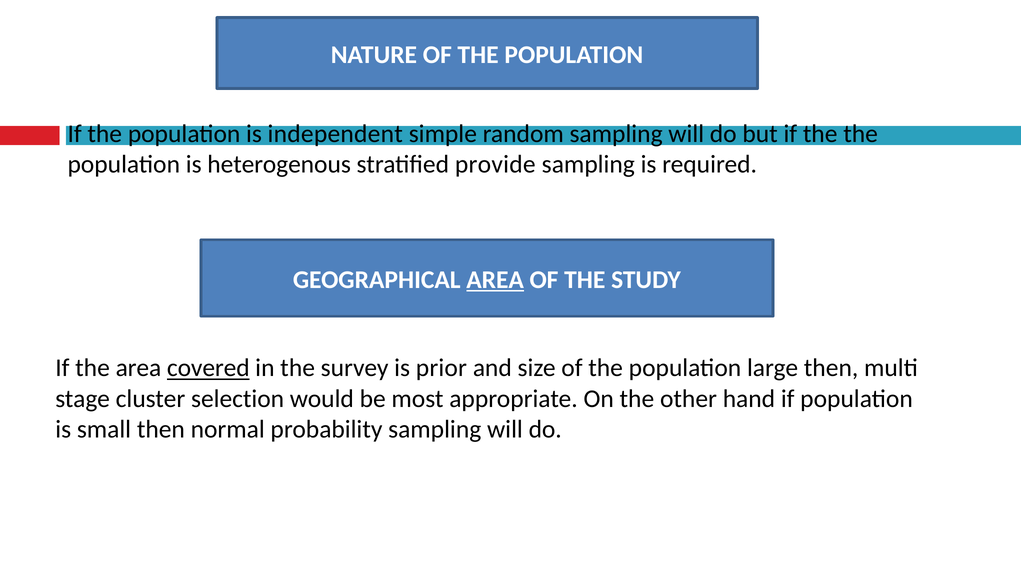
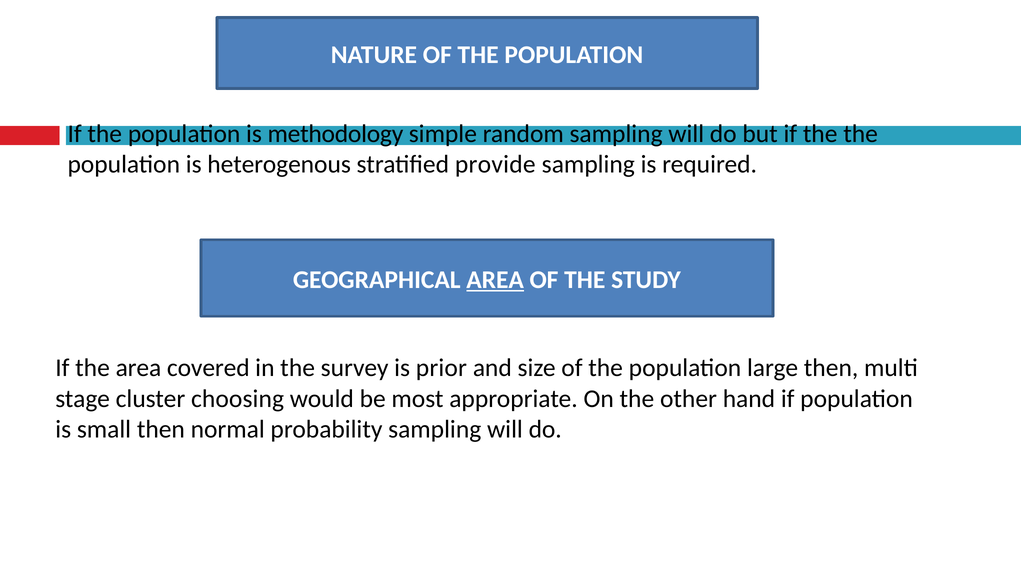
independent: independent -> methodology (335, 134)
covered underline: present -> none (208, 368)
selection: selection -> choosing (238, 399)
